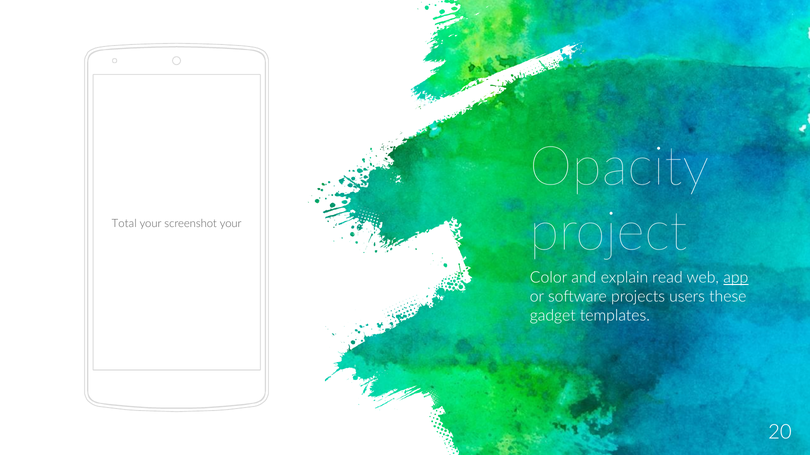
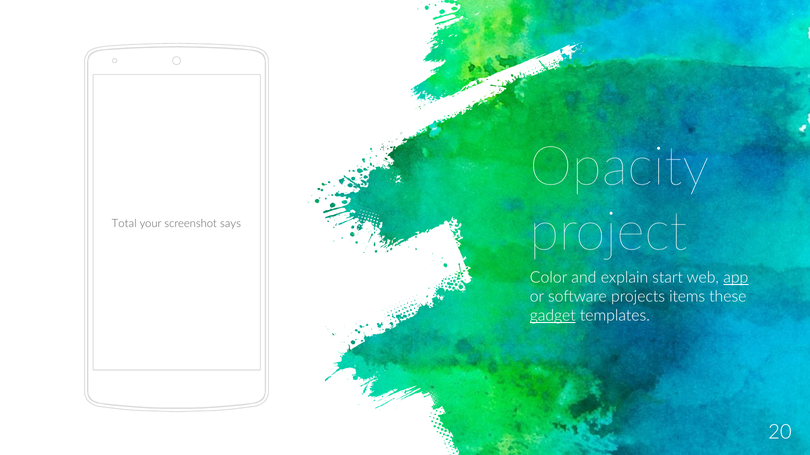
screenshot your: your -> says (231, 224)
read: read -> start (668, 278)
users: users -> items (687, 297)
gadget underline: none -> present (553, 316)
